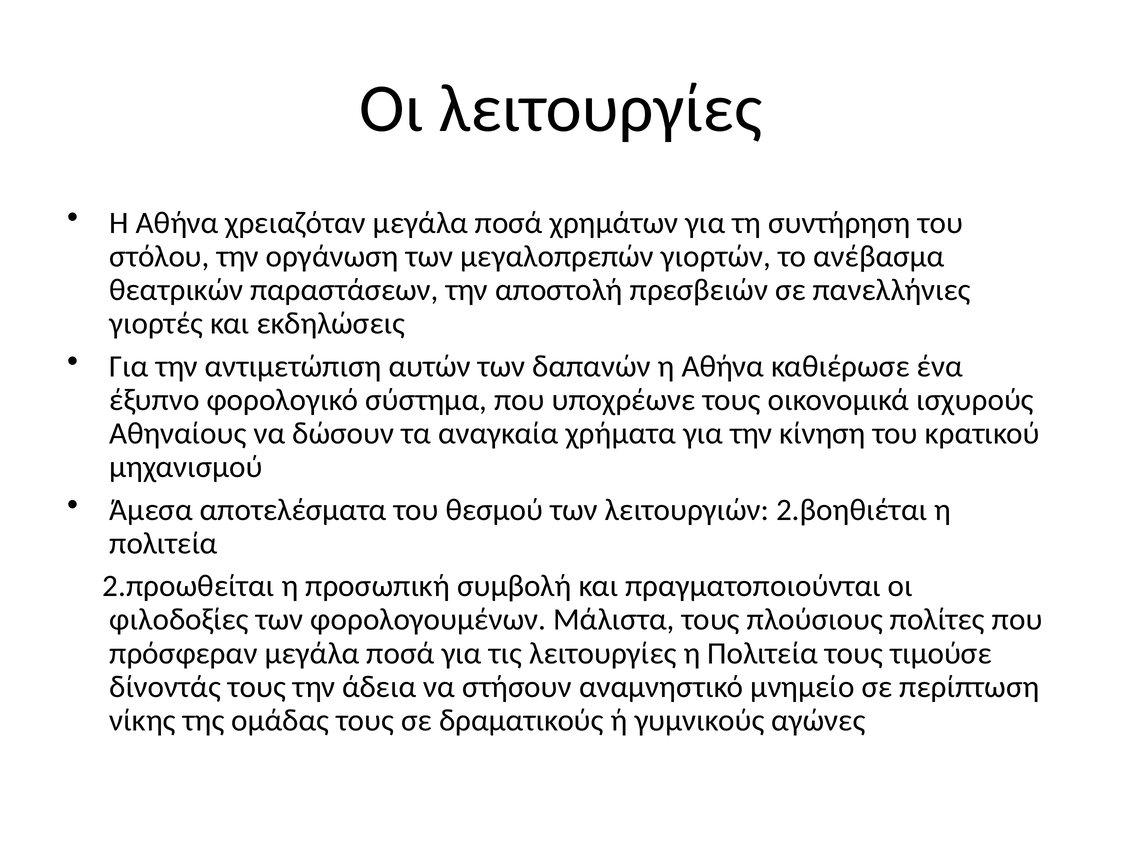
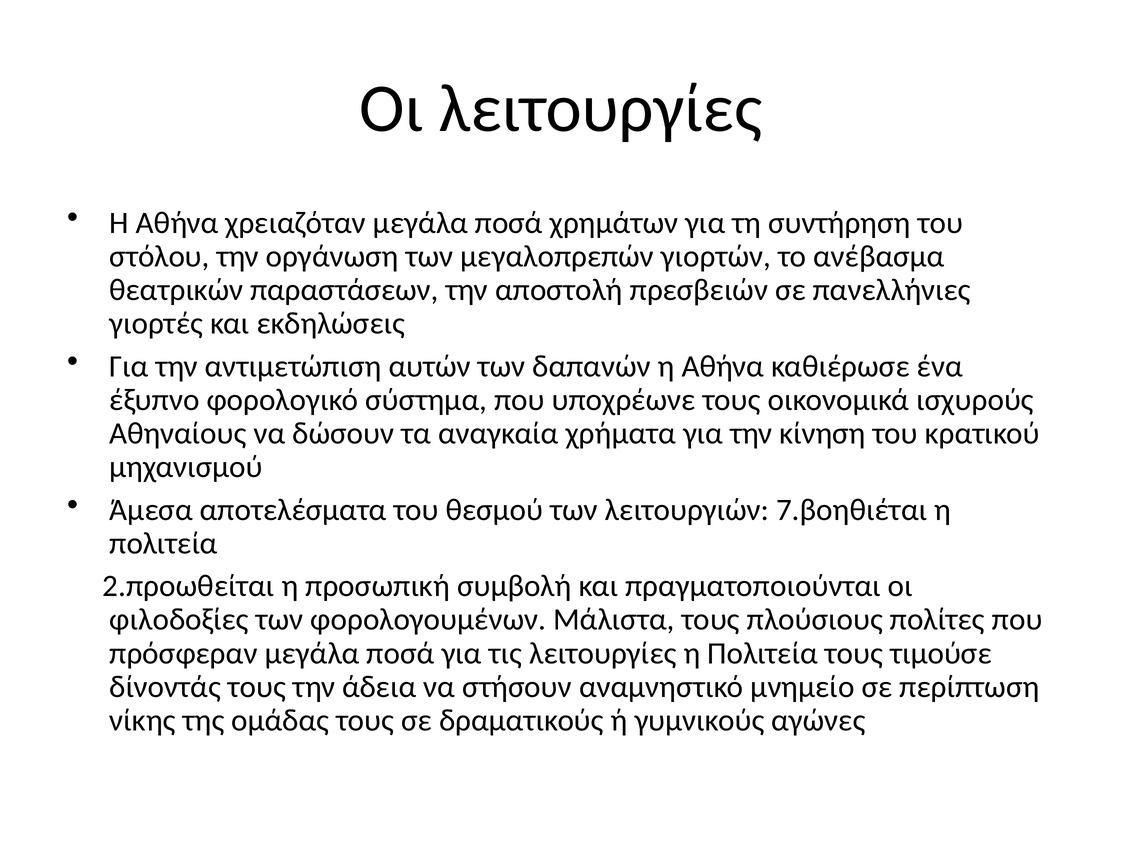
2.βοηθιέται: 2.βοηθιέται -> 7.βοηθιέται (852, 510)
